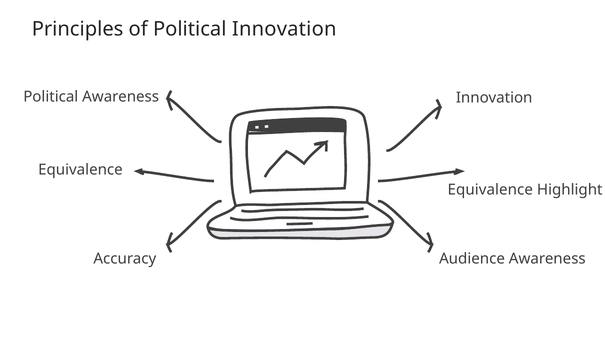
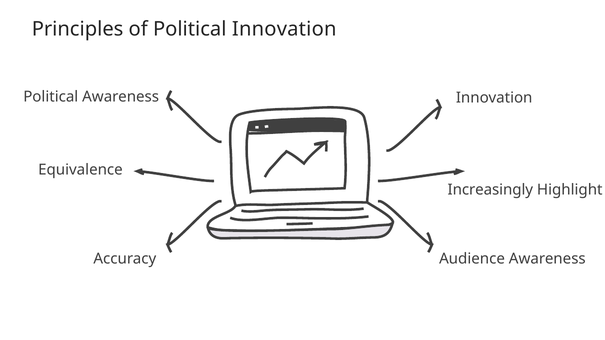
Equivalence: Equivalence -> Increasingly (490, 190)
